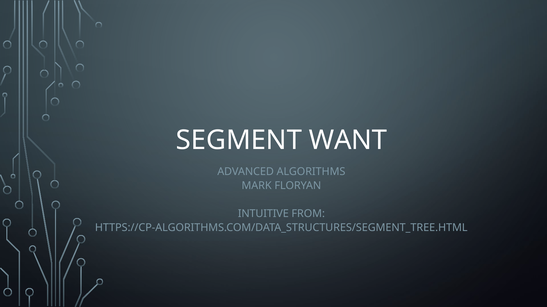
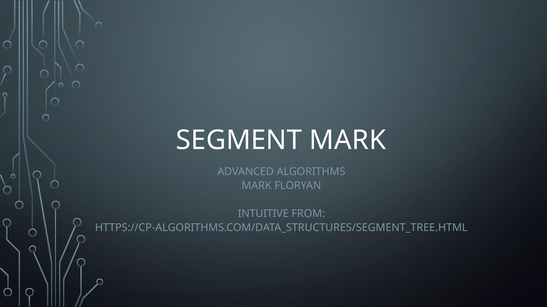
SEGMENT WANT: WANT -> MARK (348, 140)
